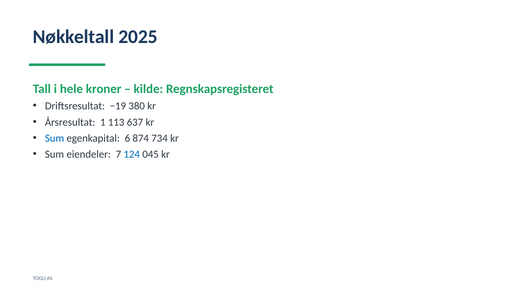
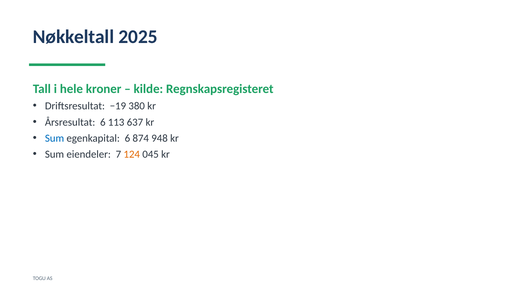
Årsresultat 1: 1 -> 6 (103, 122)
734: 734 -> 948 (160, 138)
124 colour: blue -> orange (132, 155)
